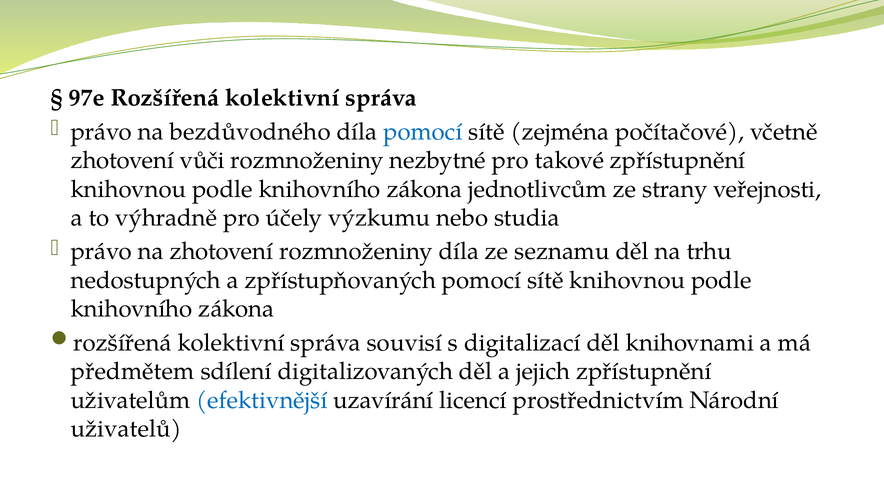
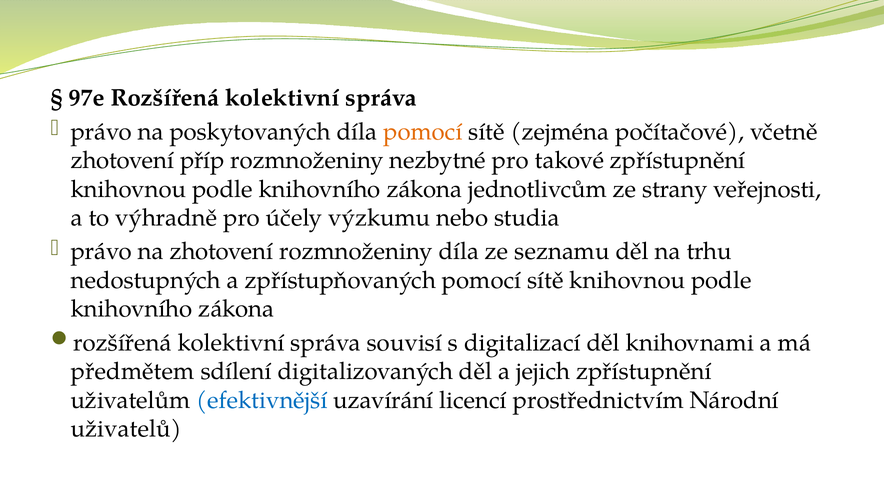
bezdůvodného: bezdůvodného -> poskytovaných (250, 132)
pomocí colour: blue -> orange (423, 132)
vůči: vůči -> příp (202, 160)
